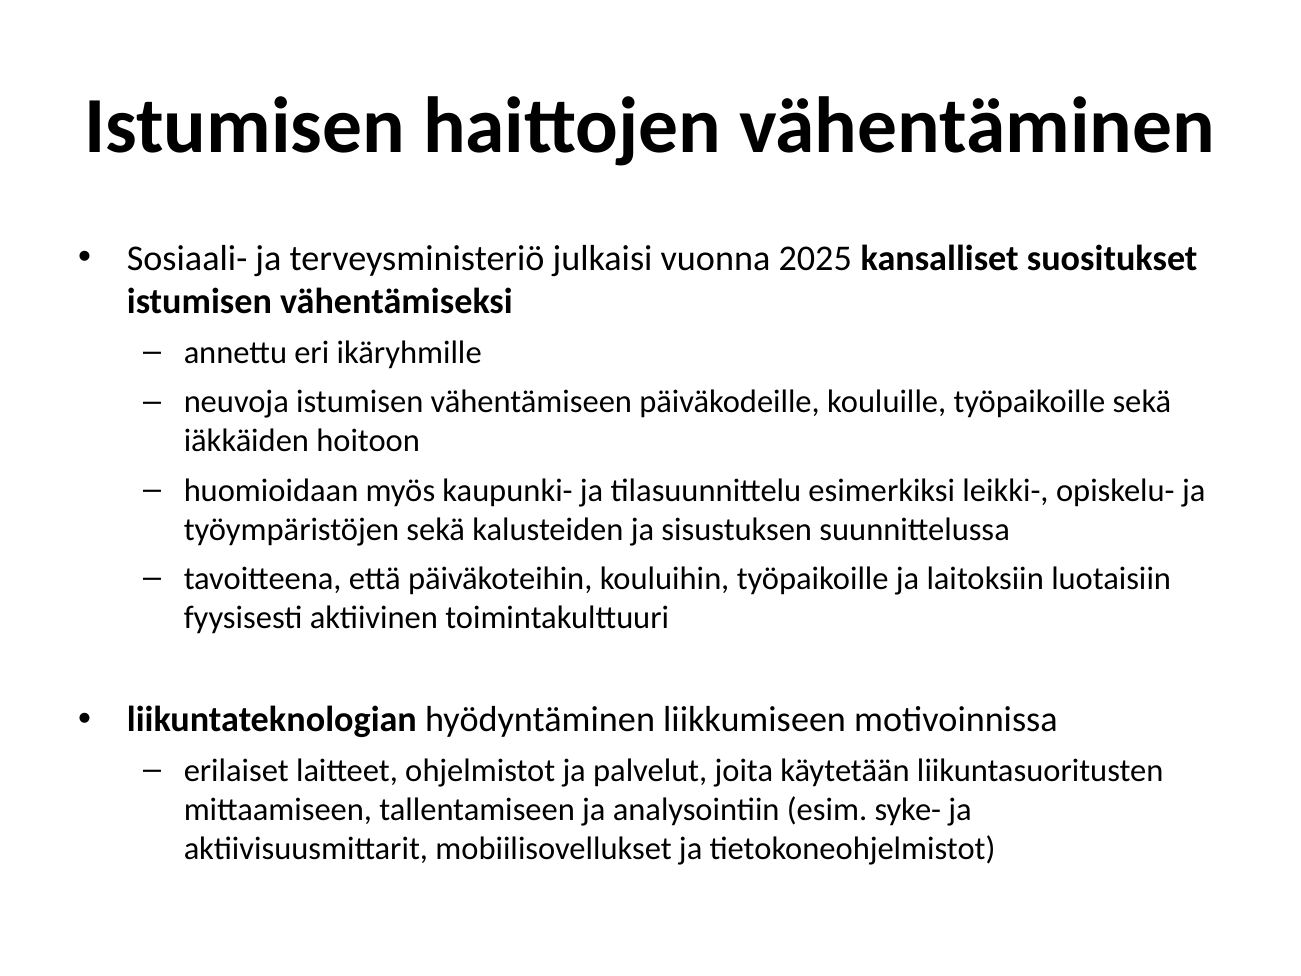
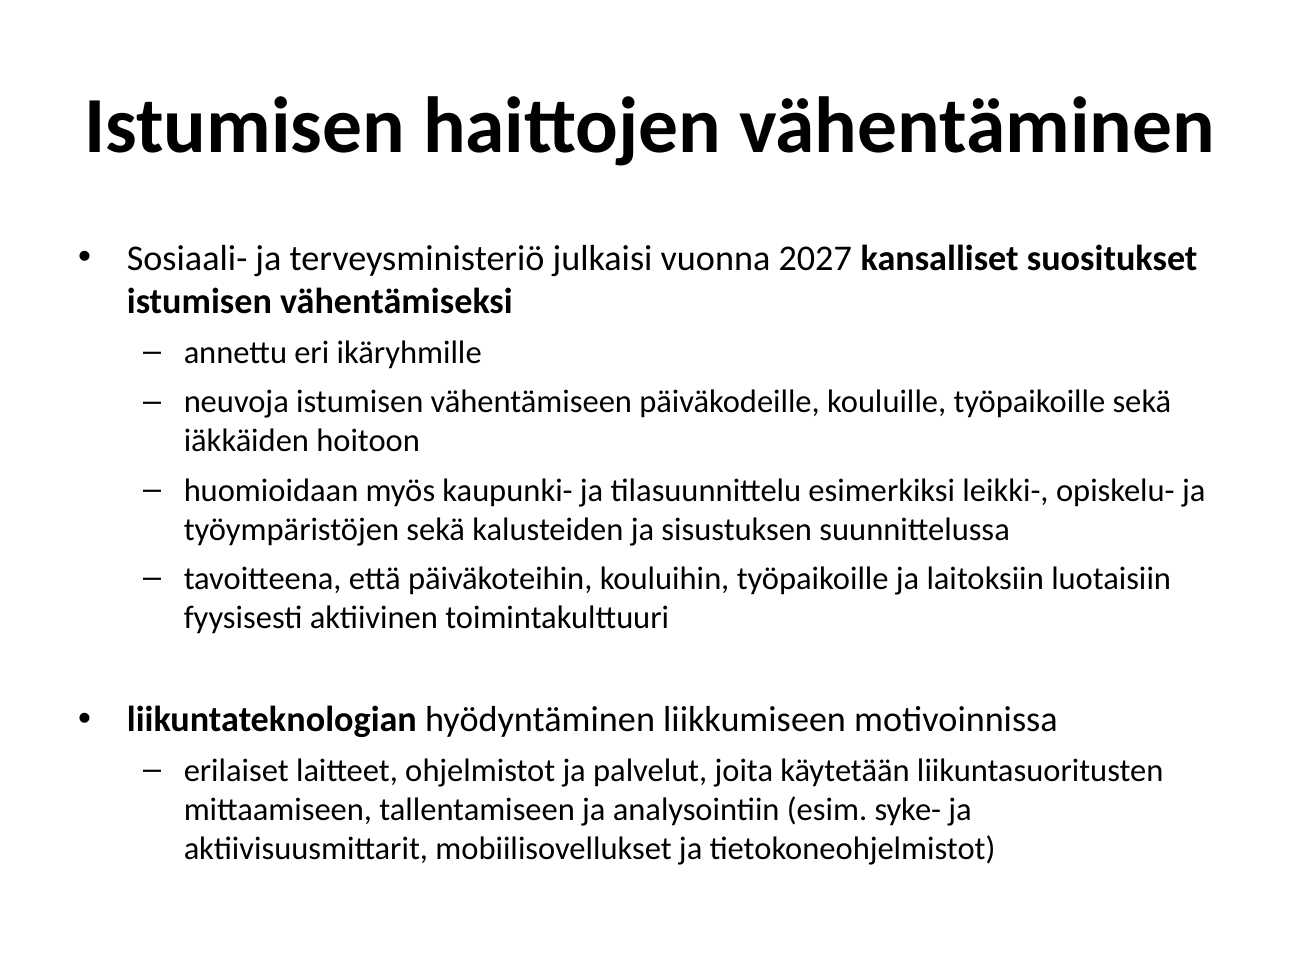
2025: 2025 -> 2027 (815, 258)
